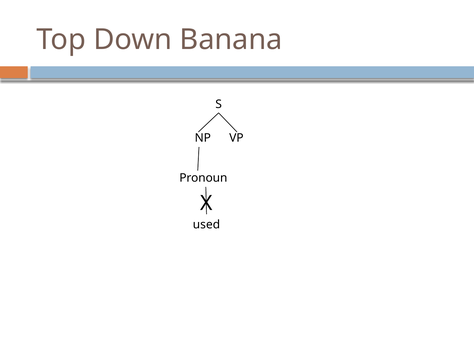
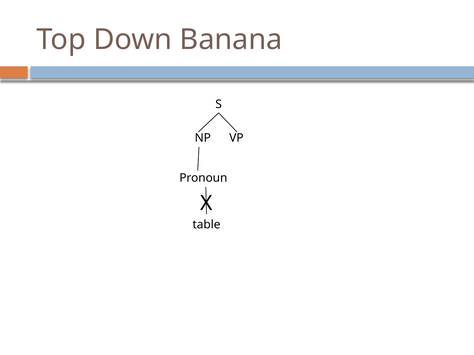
used: used -> table (207, 225)
